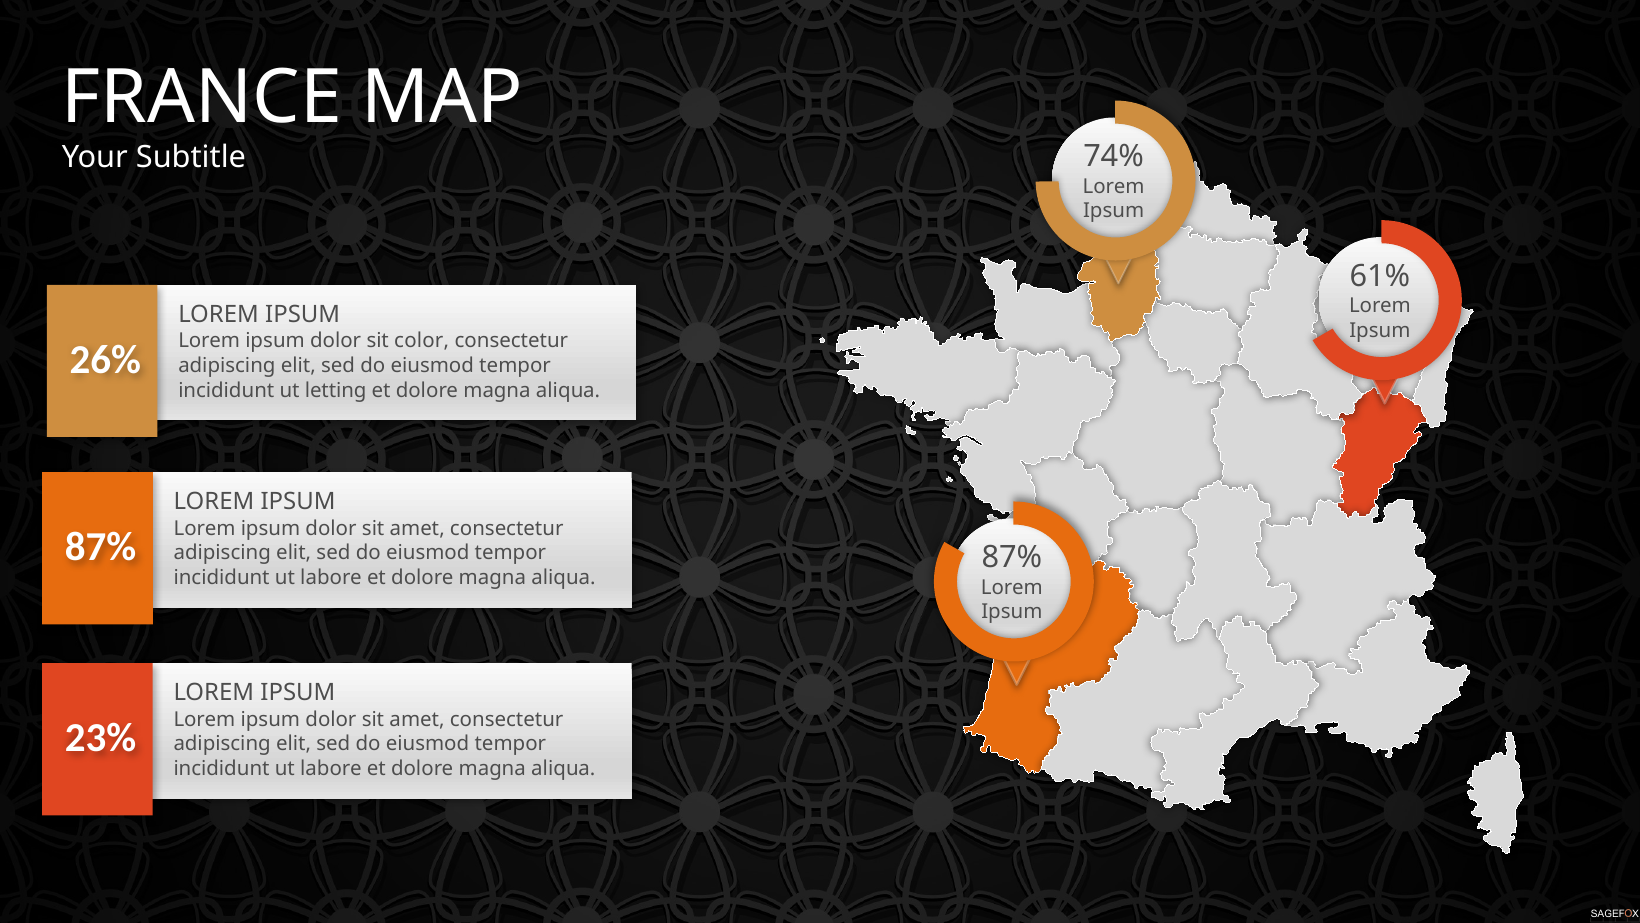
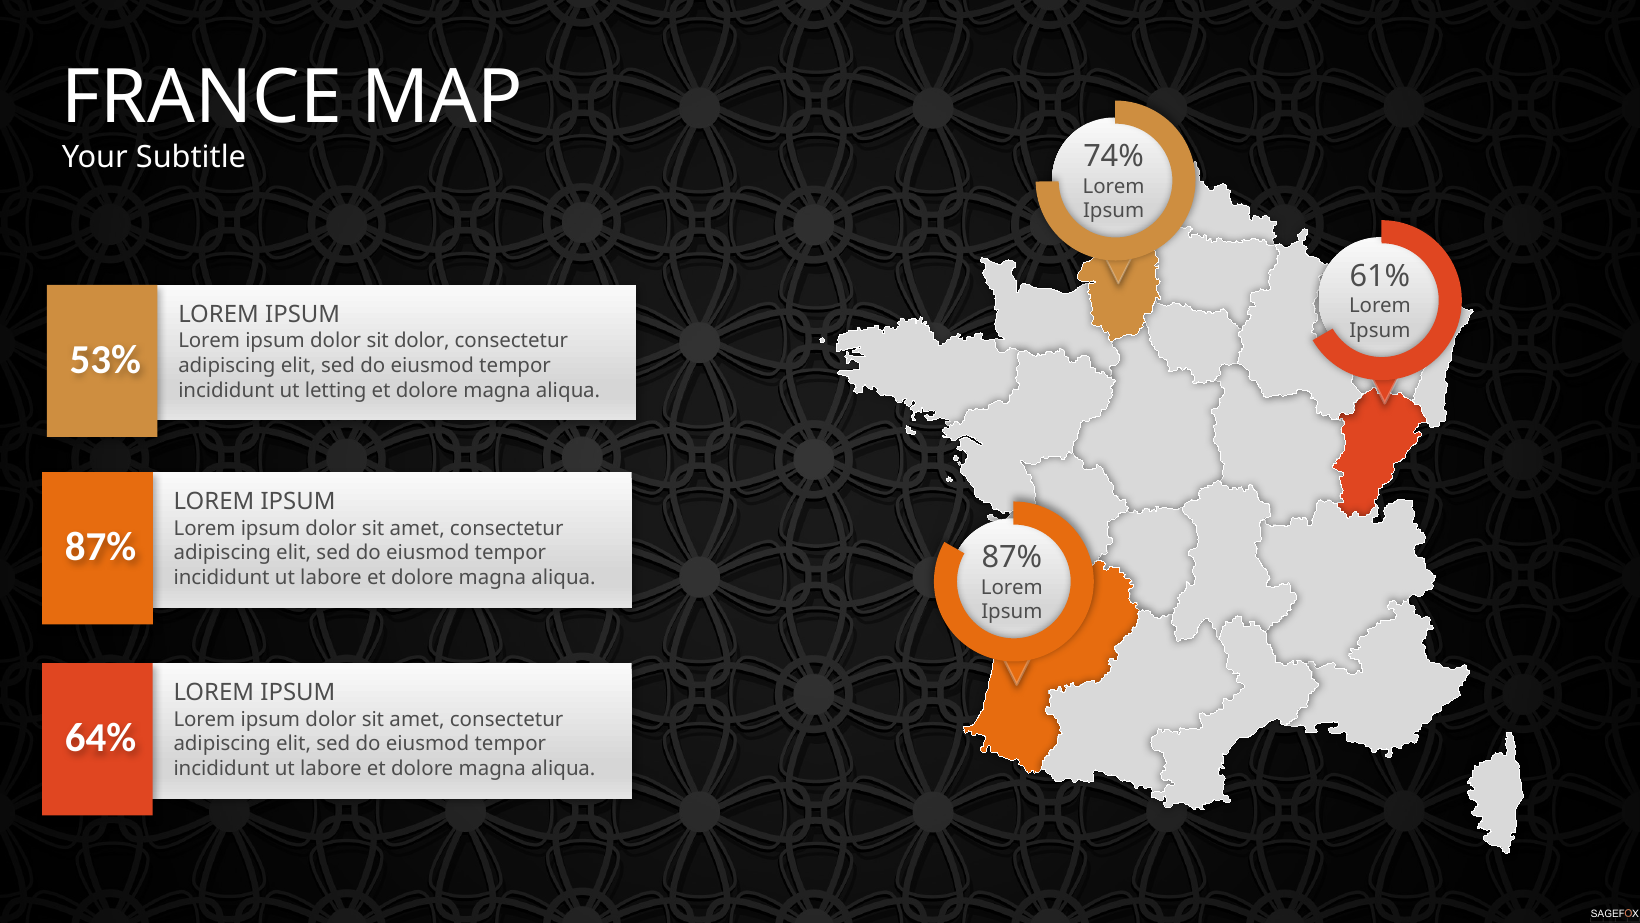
sit color: color -> dolor (422, 341)
26%: 26% -> 53% (105, 359)
23%: 23% -> 64% (101, 737)
